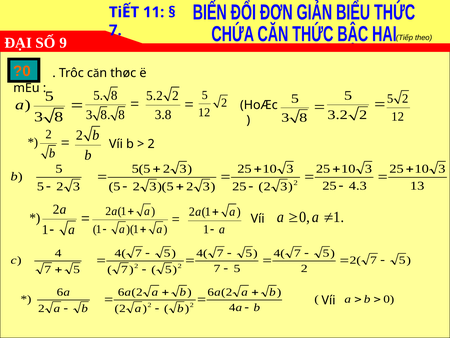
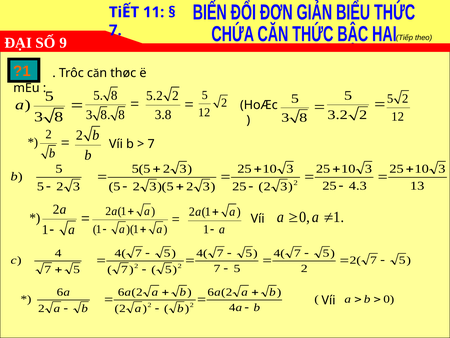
?0: ?0 -> ?1 (22, 71)
2: 2 -> 7 (151, 144)
